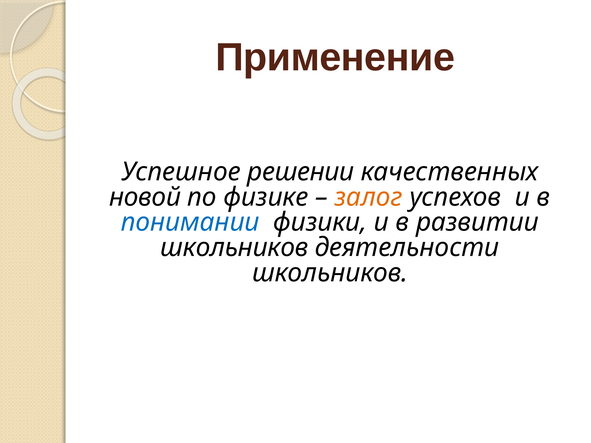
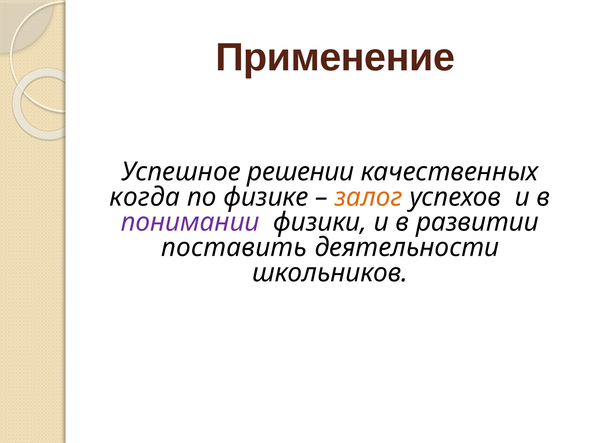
новой: новой -> когда (145, 197)
понимании colour: blue -> purple (190, 222)
школьников: школьников -> поставить (234, 248)
